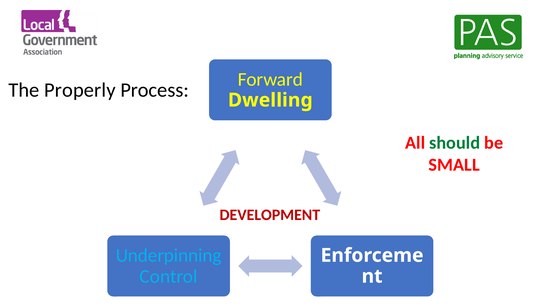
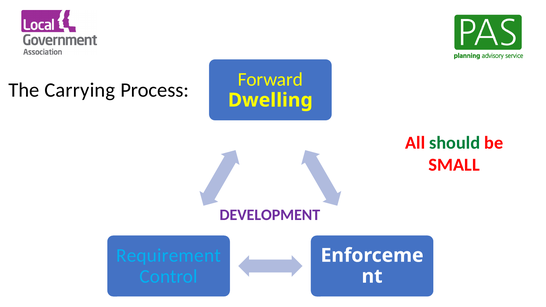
Properly: Properly -> Carrying (80, 90)
DEVELOPMENT colour: red -> purple (270, 215)
Underpinning: Underpinning -> Requirement (168, 256)
